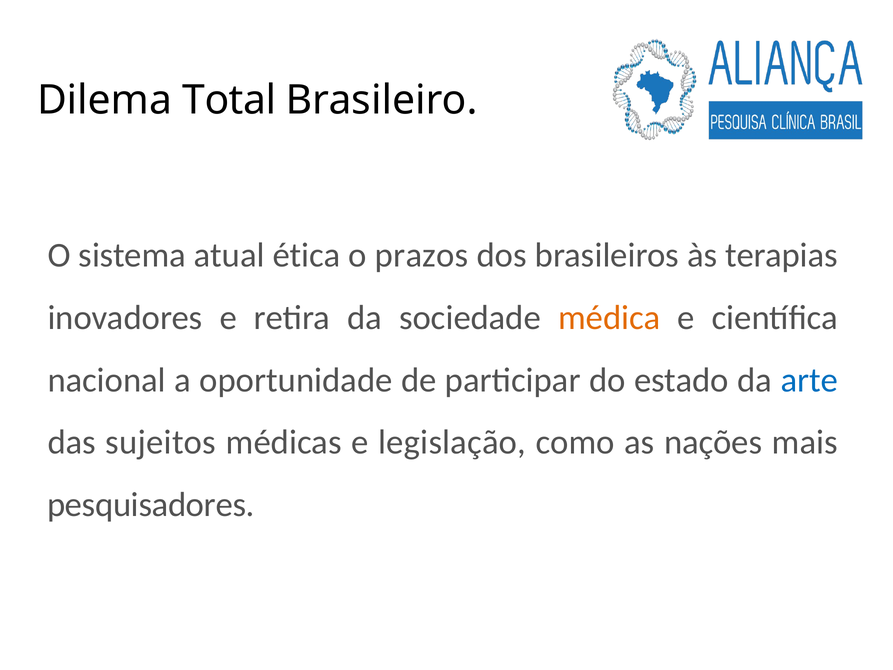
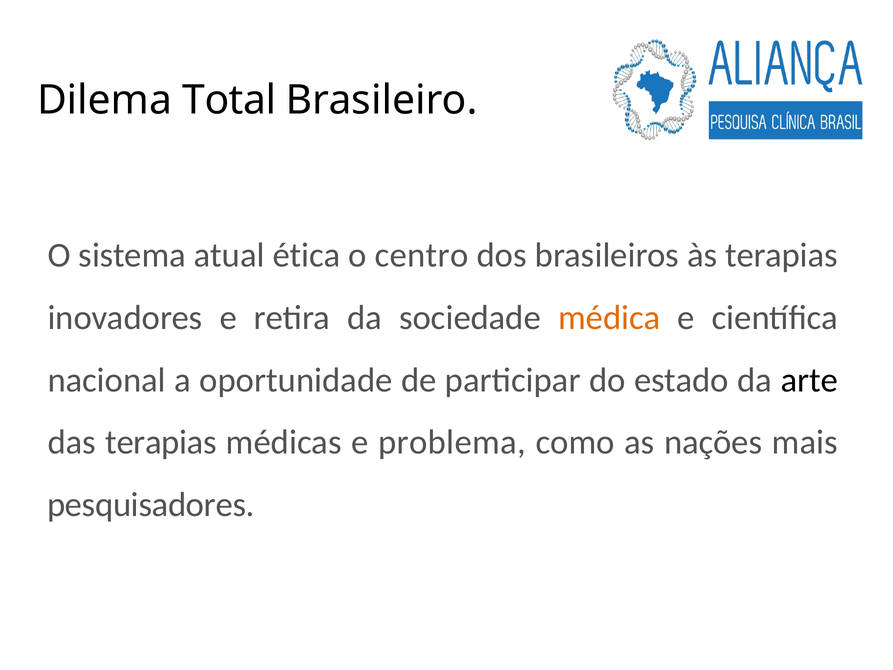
prazos: prazos -> centro (422, 255)
arte colour: blue -> black (809, 380)
das sujeitos: sujeitos -> terapias (161, 442)
legislação: legislação -> problema (452, 442)
